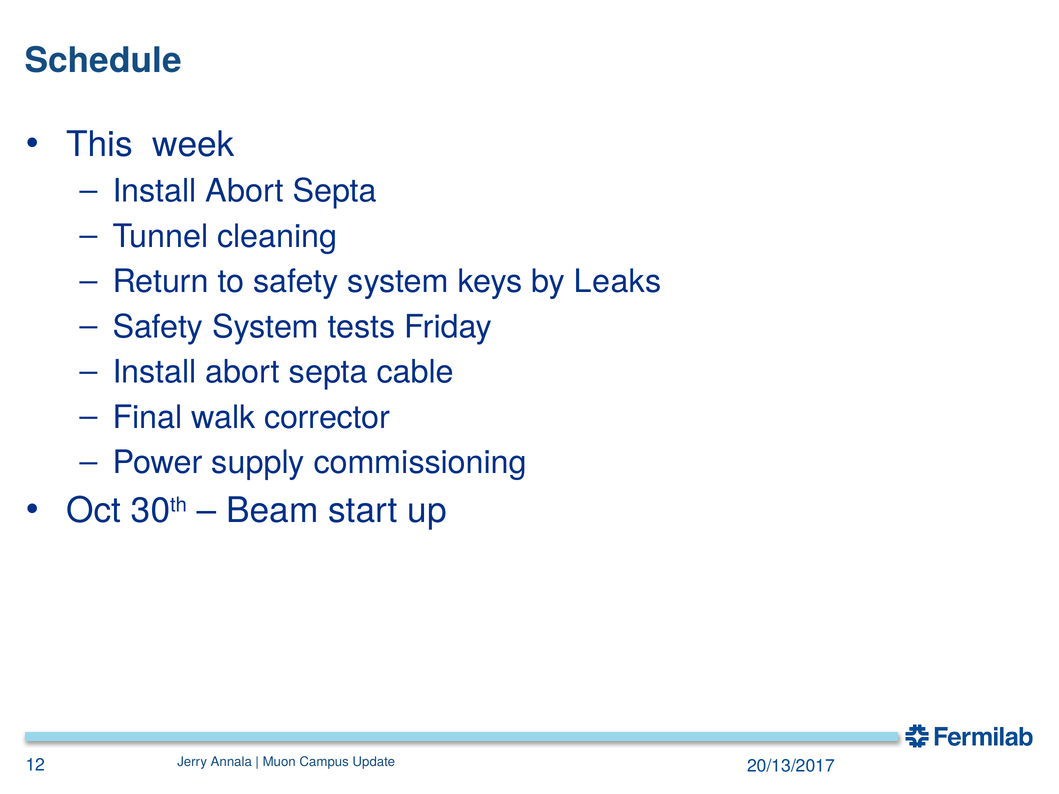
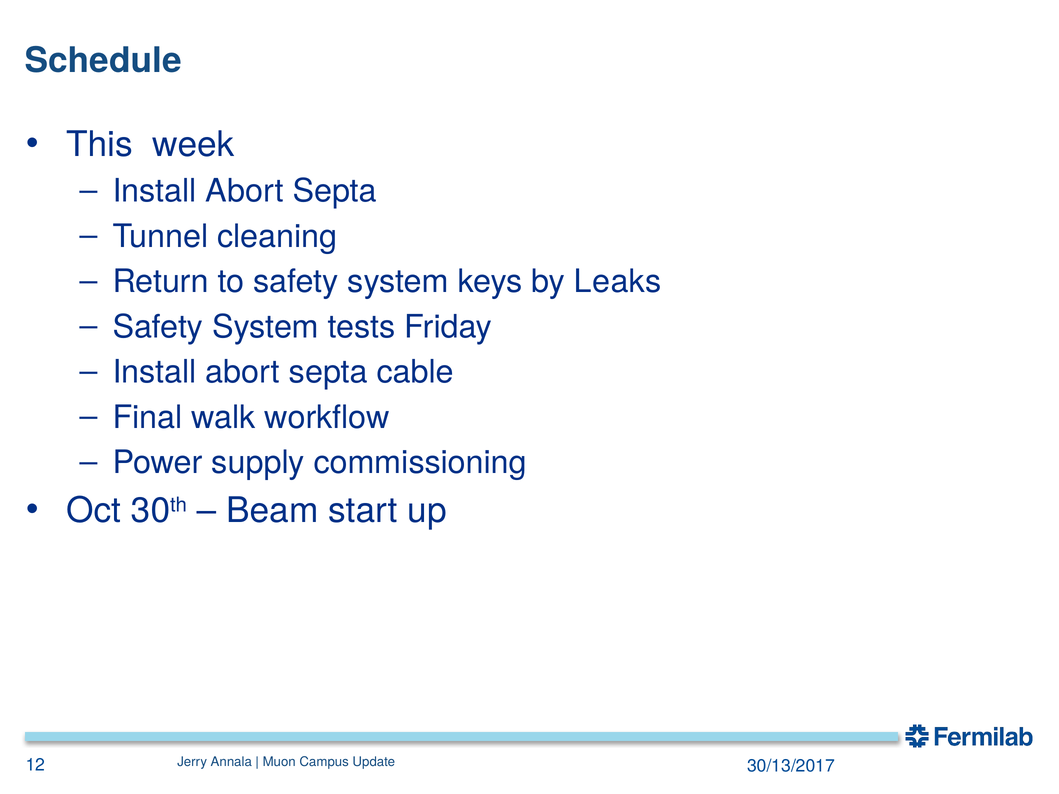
corrector: corrector -> workflow (327, 418)
20/13/2017: 20/13/2017 -> 30/13/2017 (791, 766)
